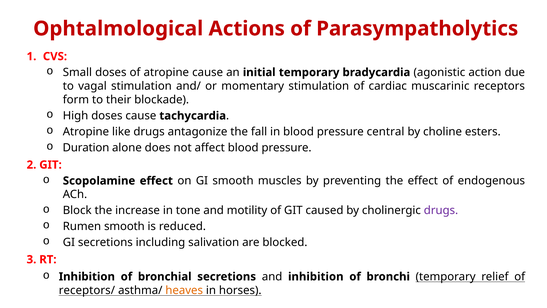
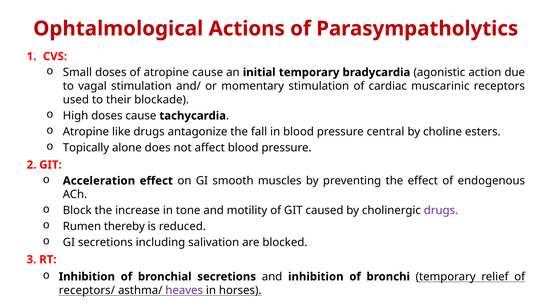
form: form -> used (76, 100)
Duration: Duration -> Topically (86, 148)
Scopolamine: Scopolamine -> Acceleration (99, 181)
Rumen smooth: smooth -> thereby (124, 226)
heaves colour: orange -> purple (184, 290)
